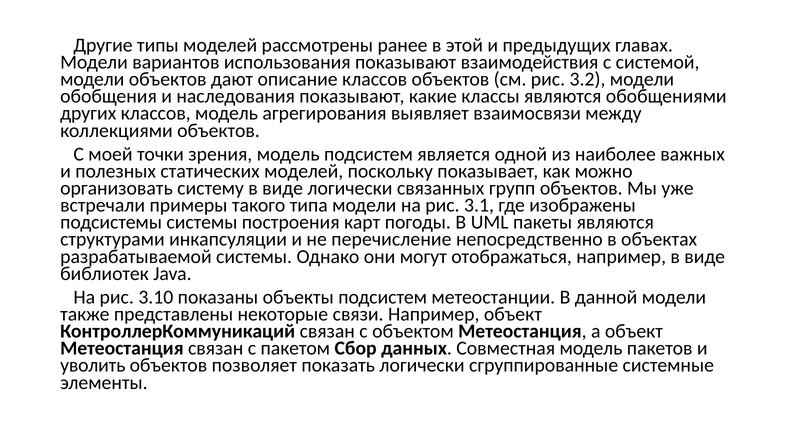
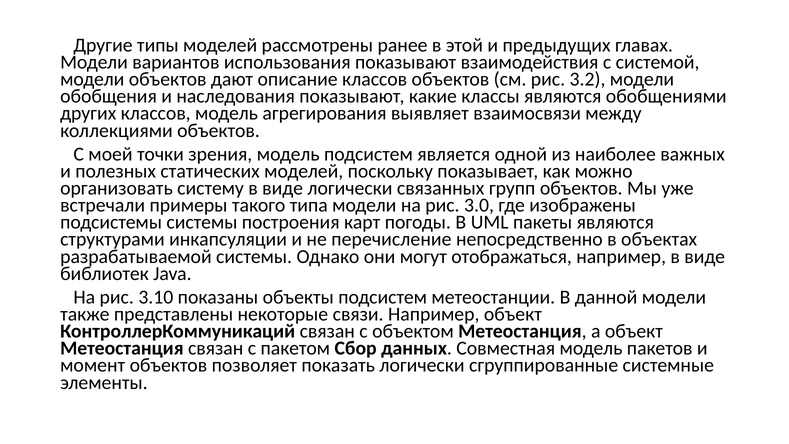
3.1: 3.1 -> 3.0 (479, 205)
уволить: уволить -> момент (93, 365)
